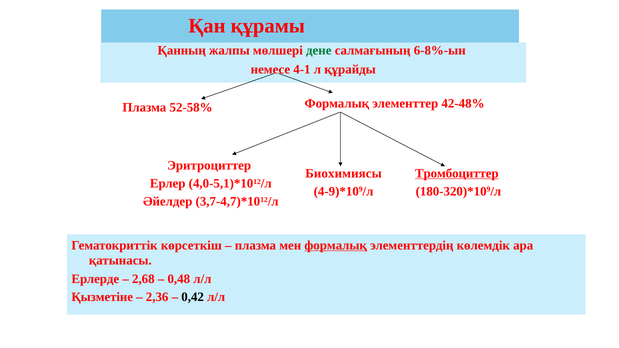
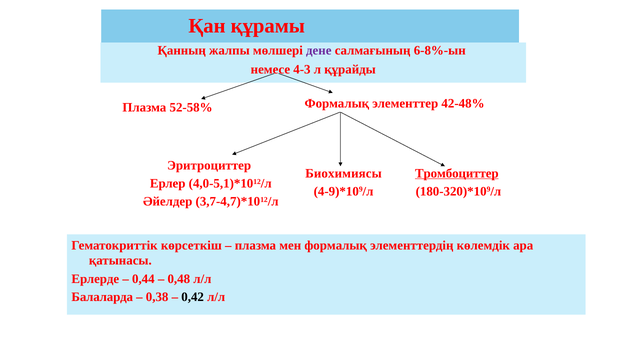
дене colour: green -> purple (319, 51)
4-1: 4-1 -> 4-3 (302, 69)
формалық underline: present -> none (336, 245)
2,68: 2,68 -> 0,44 (143, 279)
Қызметіне: Қызметіне -> Балаларда (102, 297)
2,36: 2,36 -> 0,38 (157, 297)
